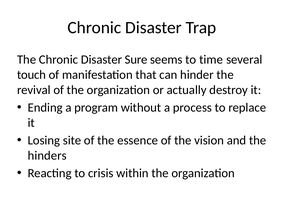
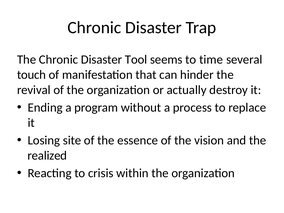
Sure: Sure -> Tool (136, 60)
hinders: hinders -> realized (47, 156)
